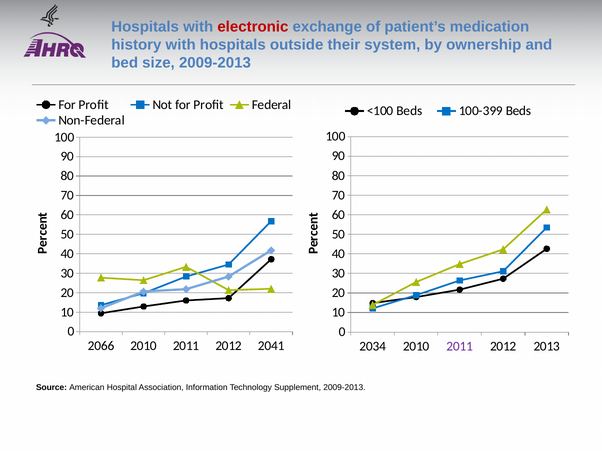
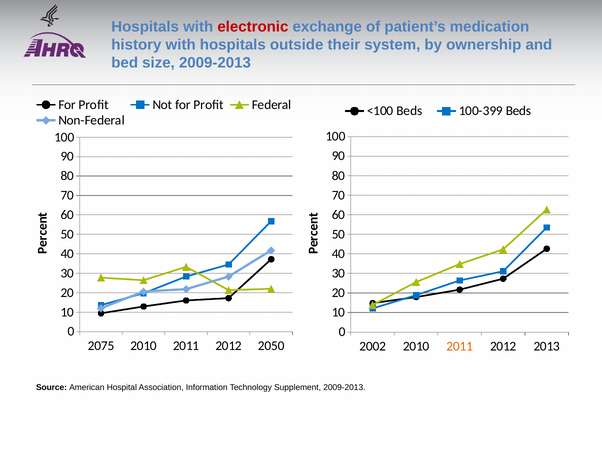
2066: 2066 -> 2075 (101, 346)
2041: 2041 -> 2050 (271, 346)
2034: 2034 -> 2002 (373, 346)
2011 colour: purple -> orange (460, 346)
